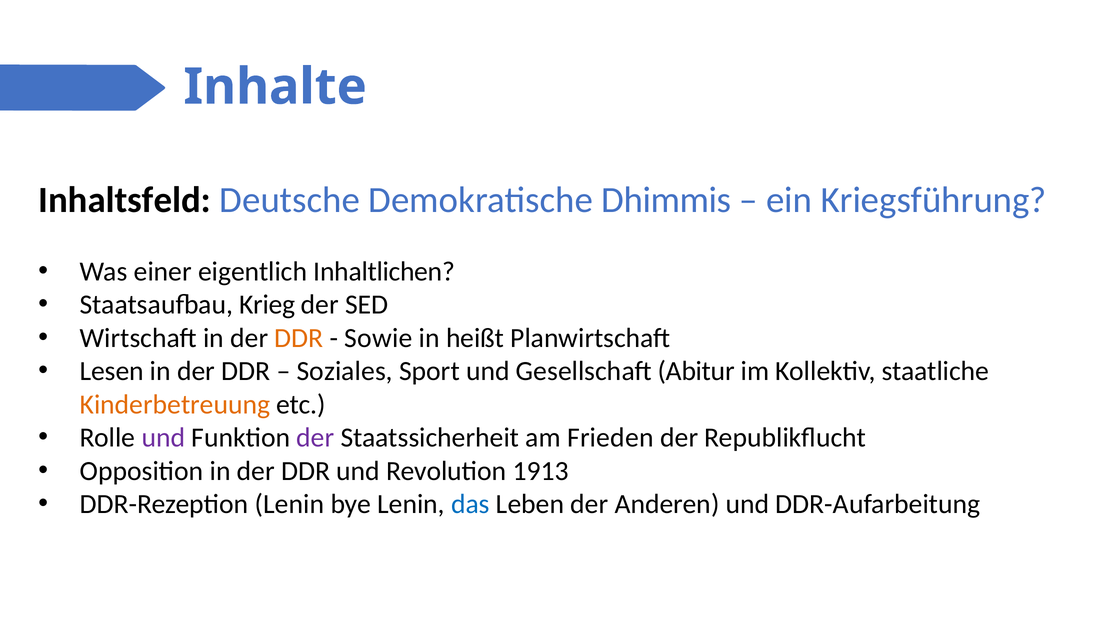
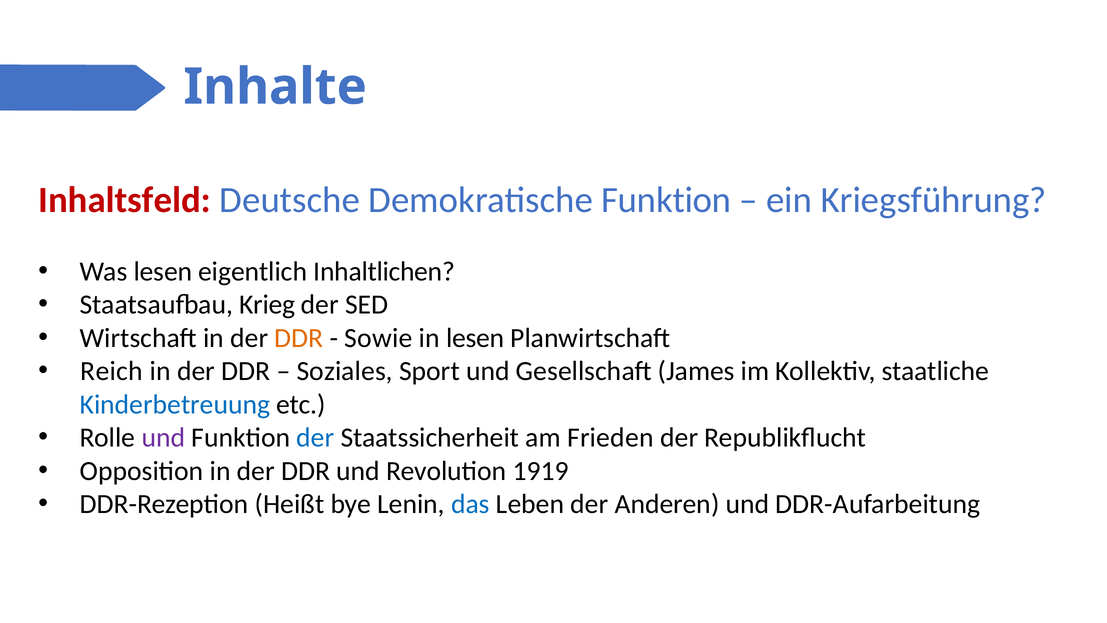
Inhaltsfeld colour: black -> red (125, 200)
Demokratische Dhimmis: Dhimmis -> Funktion (666, 200)
Was einer: einer -> lesen (163, 271)
in heißt: heißt -> lesen (475, 338)
Lesen: Lesen -> Reich (112, 371)
Abitur: Abitur -> James (696, 371)
Kinderbetreuung colour: orange -> blue (175, 404)
der colour: purple -> blue (315, 437)
1913: 1913 -> 1919 (541, 471)
DDR-Rezeption Lenin: Lenin -> Heißt (289, 504)
